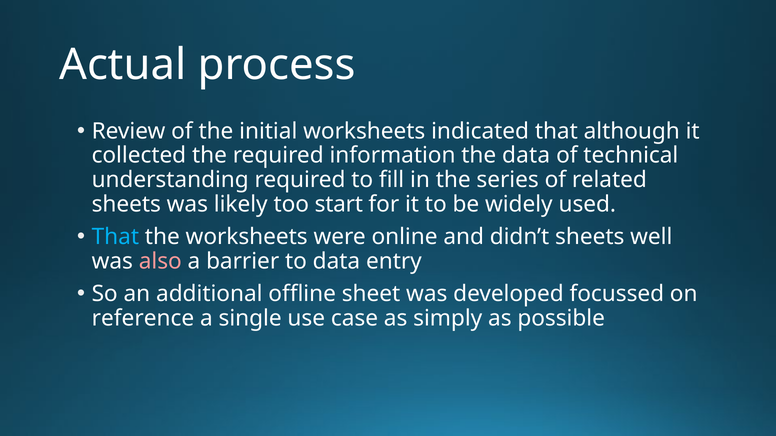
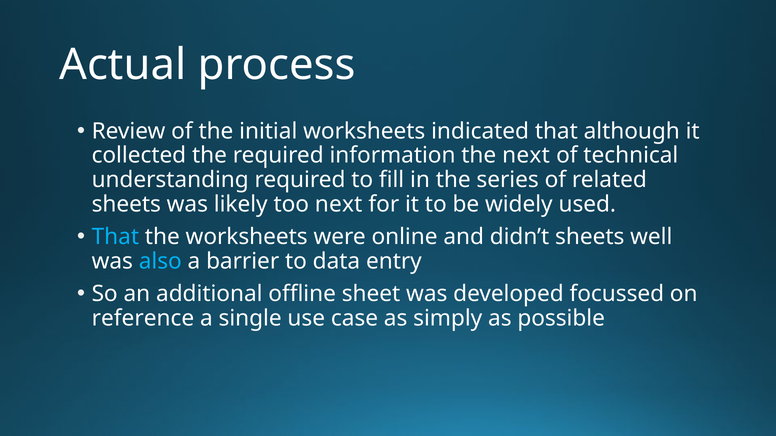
the data: data -> next (526, 156)
too start: start -> next (339, 205)
also colour: pink -> light blue (160, 262)
